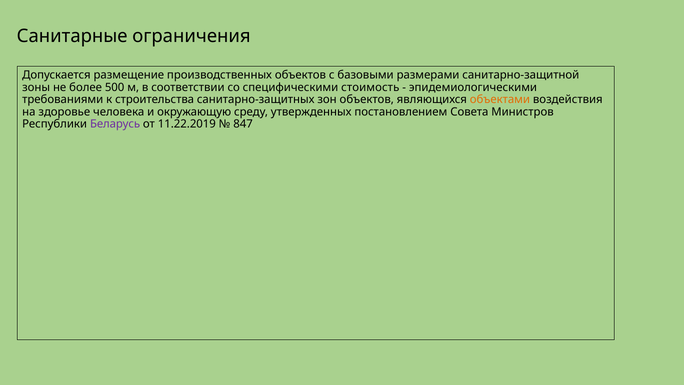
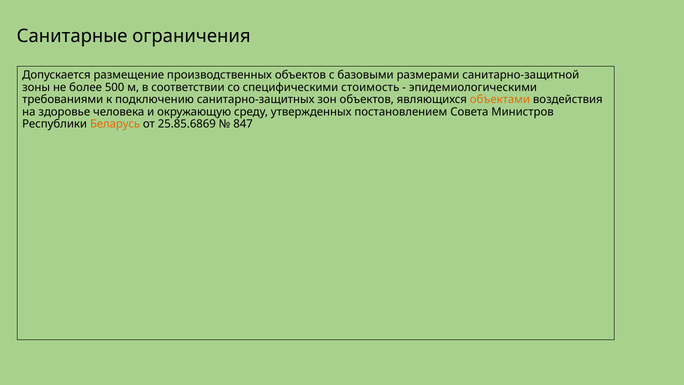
строительства: строительства -> подключению (155, 100)
Беларусь colour: purple -> orange (115, 124)
11.22.2019: 11.22.2019 -> 25.85.6869 (187, 124)
